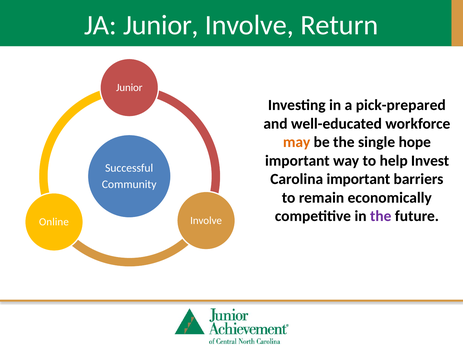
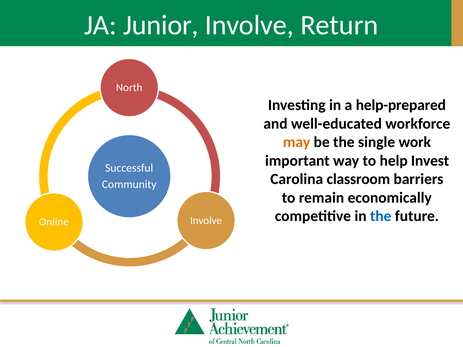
Junior: Junior -> North (129, 88)
pick-prepared: pick-prepared -> help-prepared (401, 105)
hope: hope -> work (415, 142)
Carolina important: important -> classroom (358, 179)
the colour: purple -> blue (381, 216)
